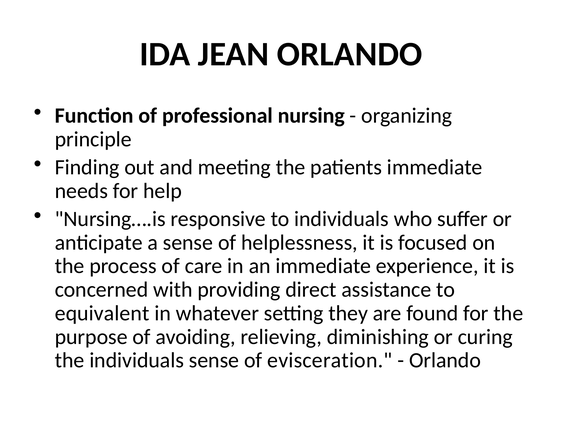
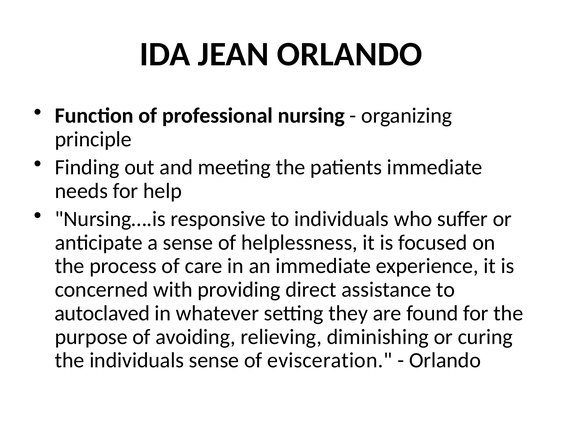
equivalent: equivalent -> autoclaved (102, 314)
